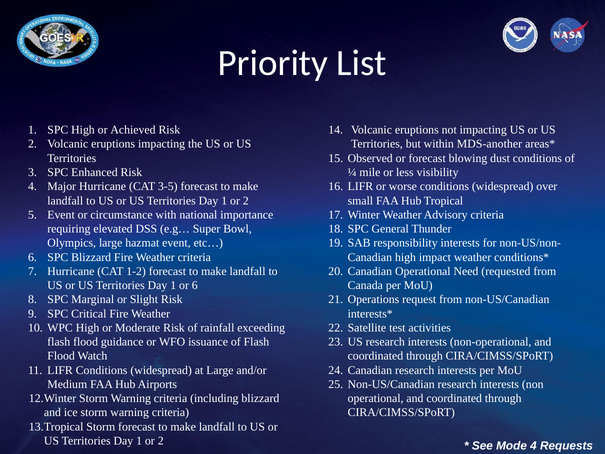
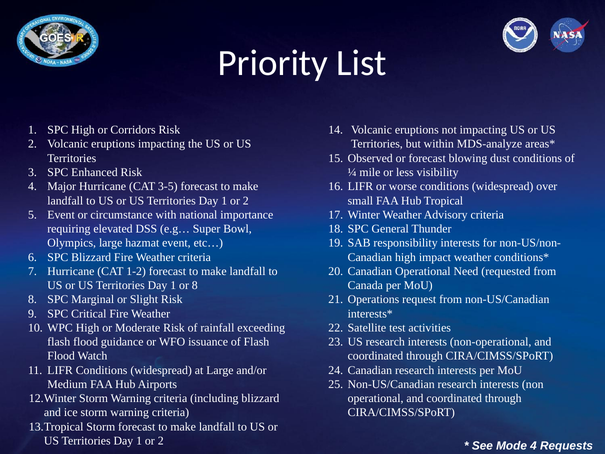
Achieved: Achieved -> Corridors (133, 130)
MDS-another: MDS-another -> MDS-analyze (490, 144)
or 6: 6 -> 8 (195, 285)
